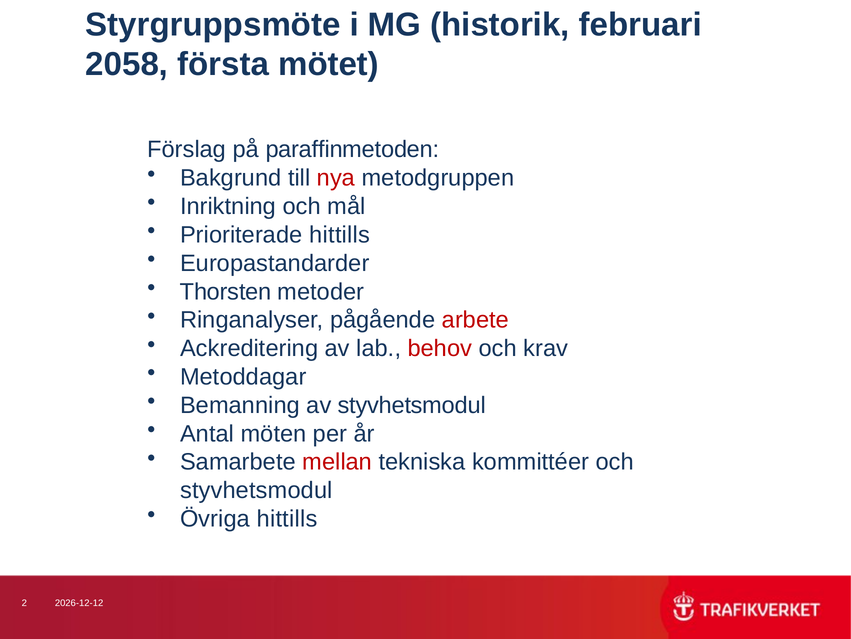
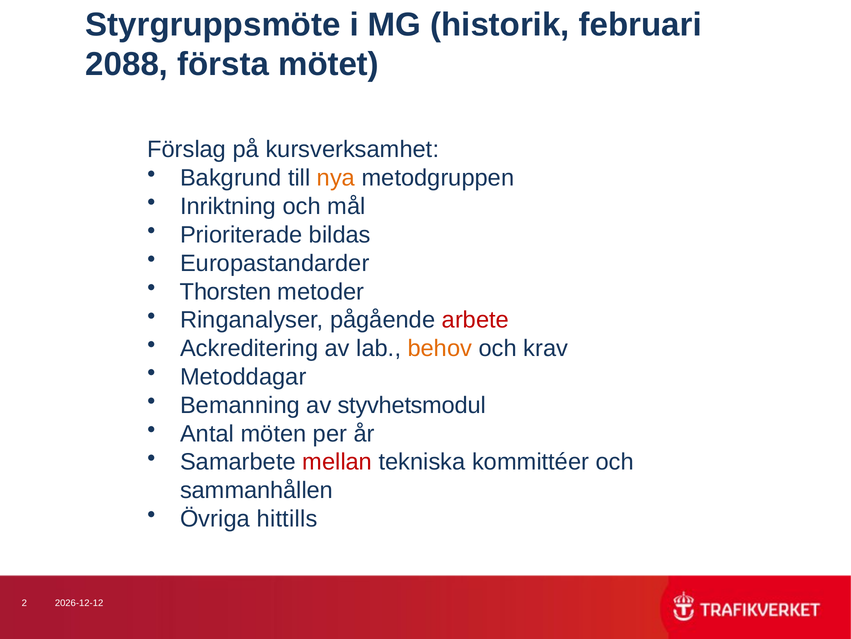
2058: 2058 -> 2088 (127, 64)
paraffinmetoden: paraffinmetoden -> kursverksamhet (352, 149)
nya colour: red -> orange (336, 178)
Prioriterade hittills: hittills -> bildas (340, 235)
behov colour: red -> orange (440, 348)
styvhetsmodul: styvhetsmodul -> sammanhållen (257, 490)
